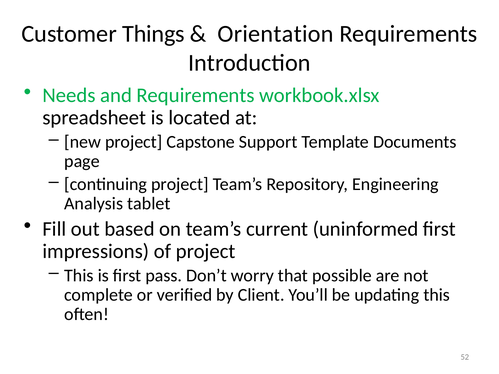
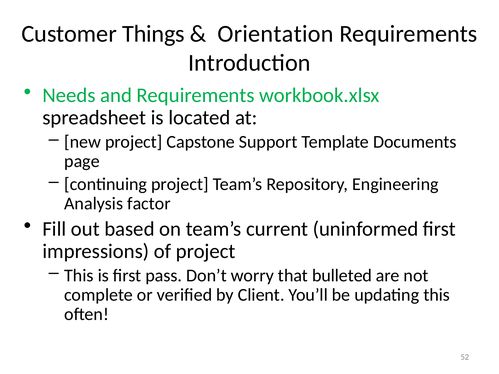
tablet: tablet -> factor (149, 204)
possible: possible -> bulleted (342, 276)
